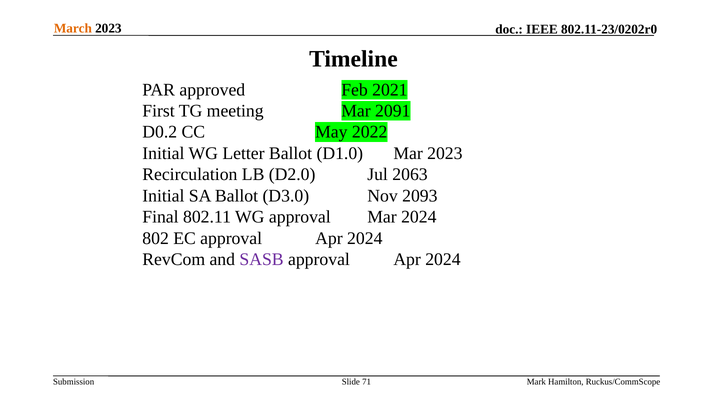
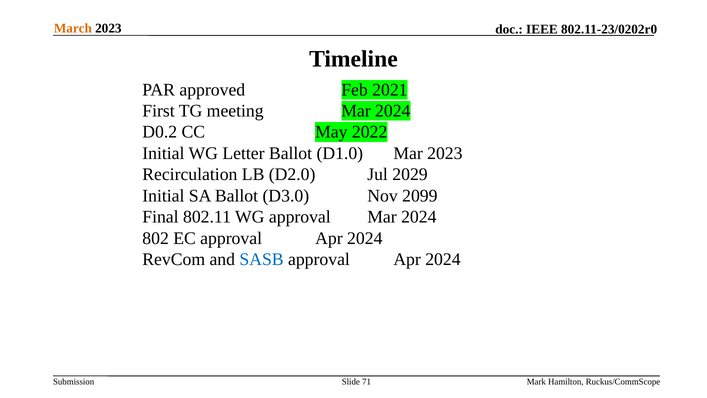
meeting Mar 2091: 2091 -> 2024 (393, 111)
2063: 2063 -> 2029 (410, 174)
2093: 2093 -> 2099 (420, 196)
SASB colour: purple -> blue (262, 259)
